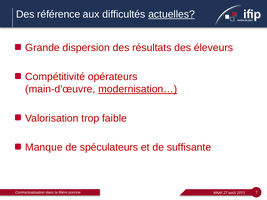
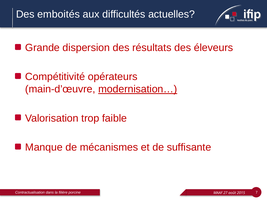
référence: référence -> emboités (59, 14)
actuelles underline: present -> none (172, 14)
spéculateurs: spéculateurs -> mécanismes (109, 147)
